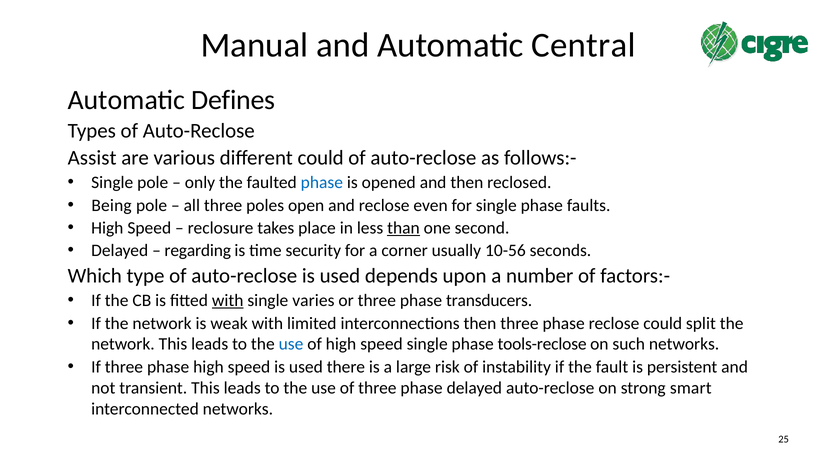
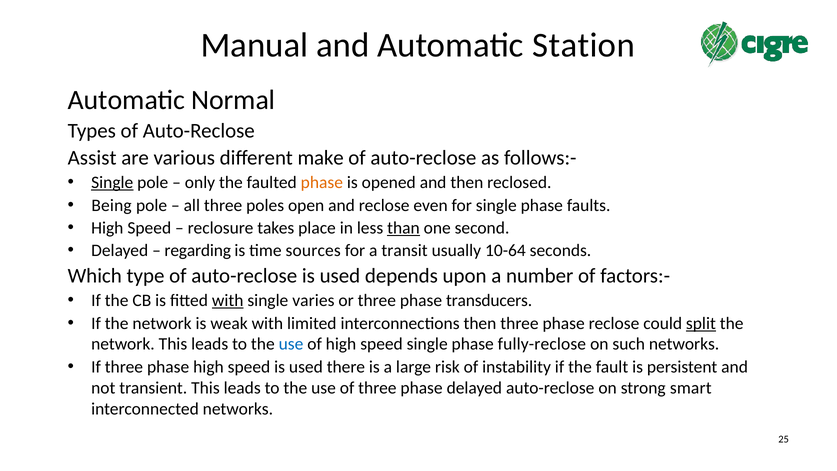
Central: Central -> Station (584, 45)
Defines: Defines -> Normal (233, 100)
different could: could -> make (321, 158)
Single underline: none -> present (112, 182)
phase colour: blue -> orange (322, 182)
security: security -> sources (313, 251)
corner: corner -> transit (405, 251)
10-56: 10-56 -> 10-64 (505, 251)
split underline: none -> present (701, 323)
tools-reclose: tools-reclose -> fully-reclose (542, 344)
